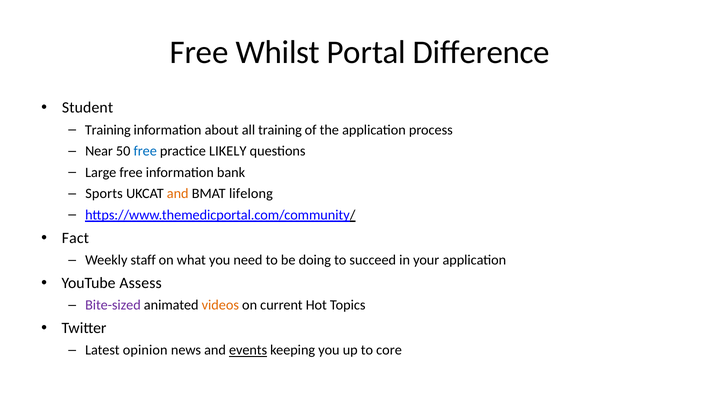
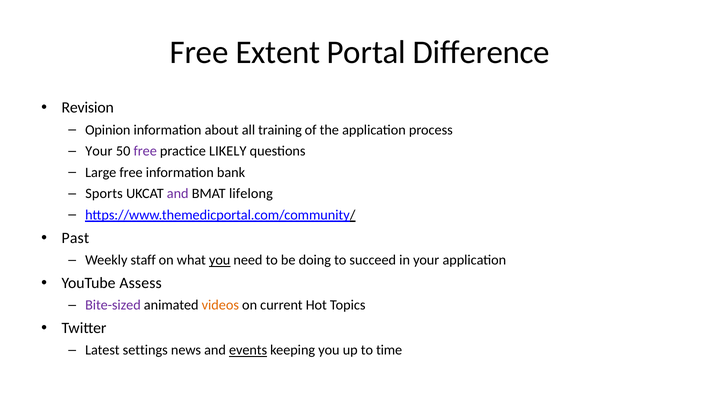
Whilst: Whilst -> Extent (278, 52)
Student: Student -> Revision (88, 108)
Training: Training -> Opinion (108, 130)
Near: Near -> Your (99, 151)
free colour: blue -> purple (145, 151)
and colour: orange -> purple (178, 193)
Fact: Fact -> Past (75, 238)
you underline: none -> present (220, 260)
opinion: opinion -> settings (145, 350)
core: core -> time (389, 350)
